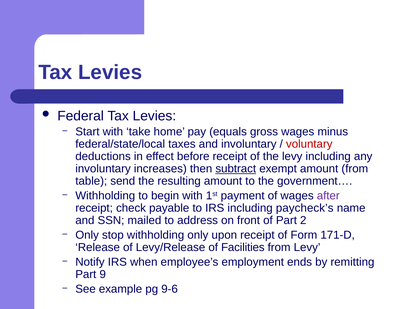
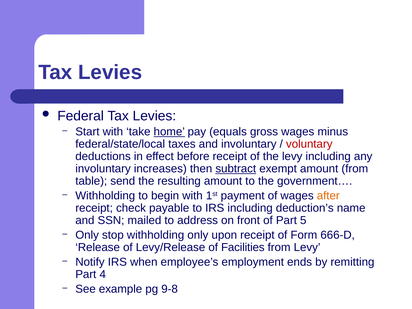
home underline: none -> present (169, 132)
after colour: purple -> orange (328, 196)
paycheck’s: paycheck’s -> deduction’s (305, 208)
2: 2 -> 5 (303, 221)
171-D: 171-D -> 666-D (338, 235)
9: 9 -> 4 (103, 275)
9-6: 9-6 -> 9-8 (170, 289)
